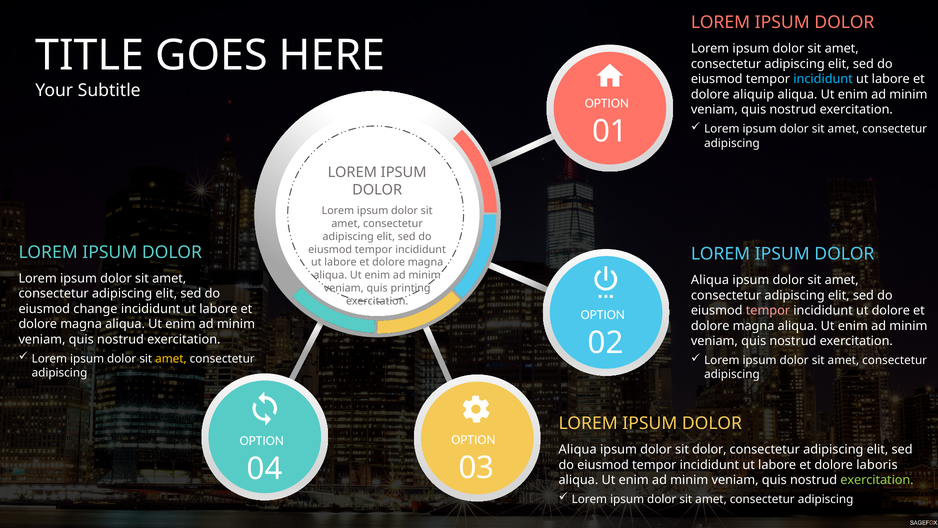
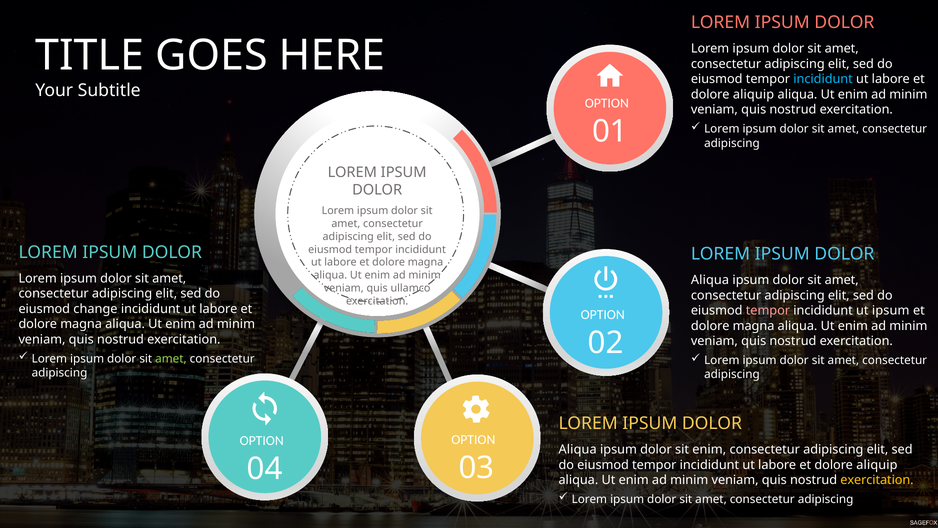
printing: printing -> ullamco (410, 288)
ut dolore: dolore -> ipsum (891, 310)
amet colour: yellow -> light green (171, 359)
sit dolor: dolor -> enim (709, 449)
laboris: laboris -> aliquip (877, 464)
exercitation colour: light green -> yellow (877, 480)
